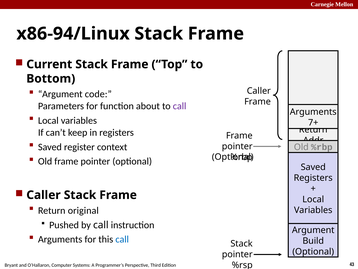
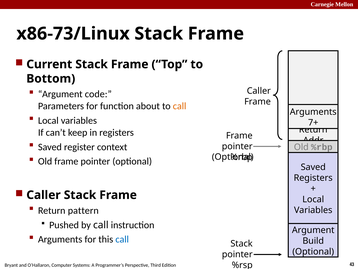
x86-94/Linux: x86-94/Linux -> x86-73/Linux (73, 34)
call colour: purple -> orange (180, 106)
original: original -> pattern (83, 210)
